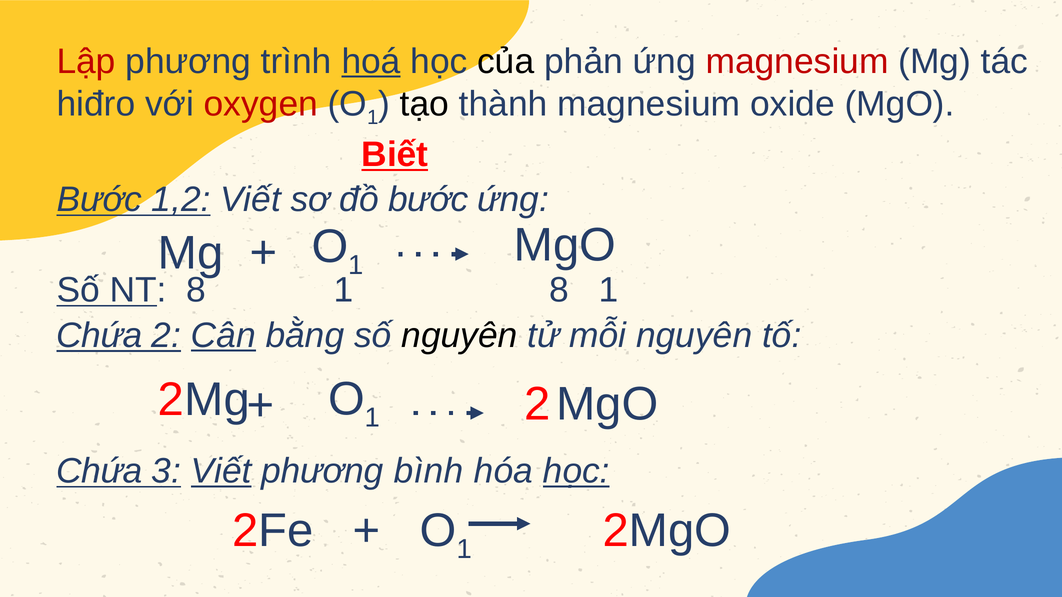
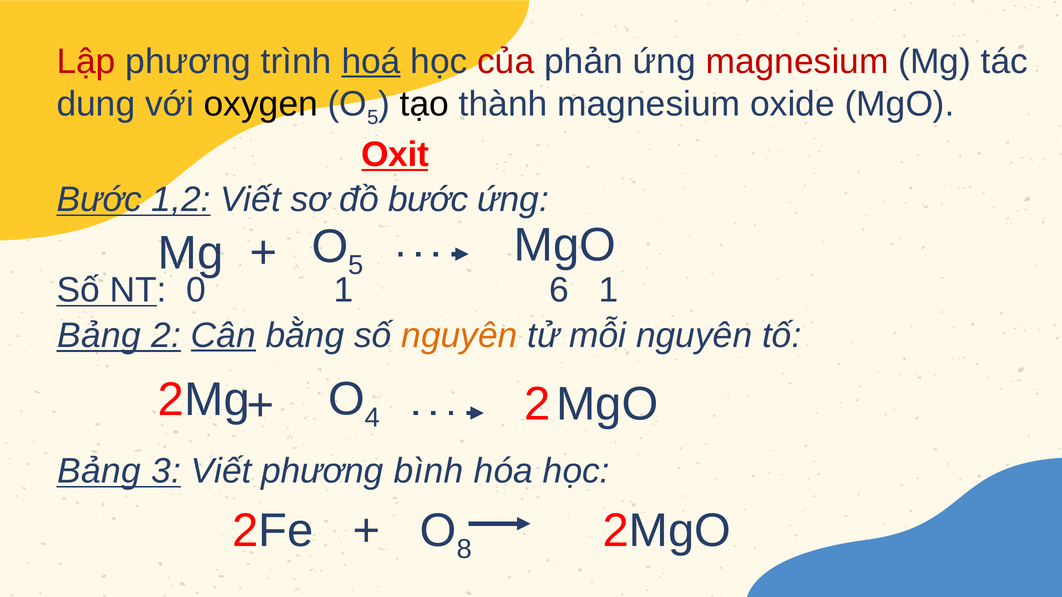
của colour: black -> red (506, 61)
hiđro: hiđro -> dung (96, 104)
oxygen colour: red -> black (261, 104)
1: 1 -> 5 (373, 118)
Biết: Biết -> Oxit (395, 155)
1: 1 -> 5 (356, 265)
NT 8: 8 -> 0 (196, 290)
1 8: 8 -> 6 (559, 290)
Chứa: Chứa -> Bảng (99, 336)
nguyên colour: black -> orange (459, 336)
1: 1 -> 4 (373, 418)
Chứa: Chứa -> Bảng (99, 472)
Viết underline: present -> none (221, 472)
học underline: present -> none (576, 472)
1: 1 -> 8 (464, 549)
